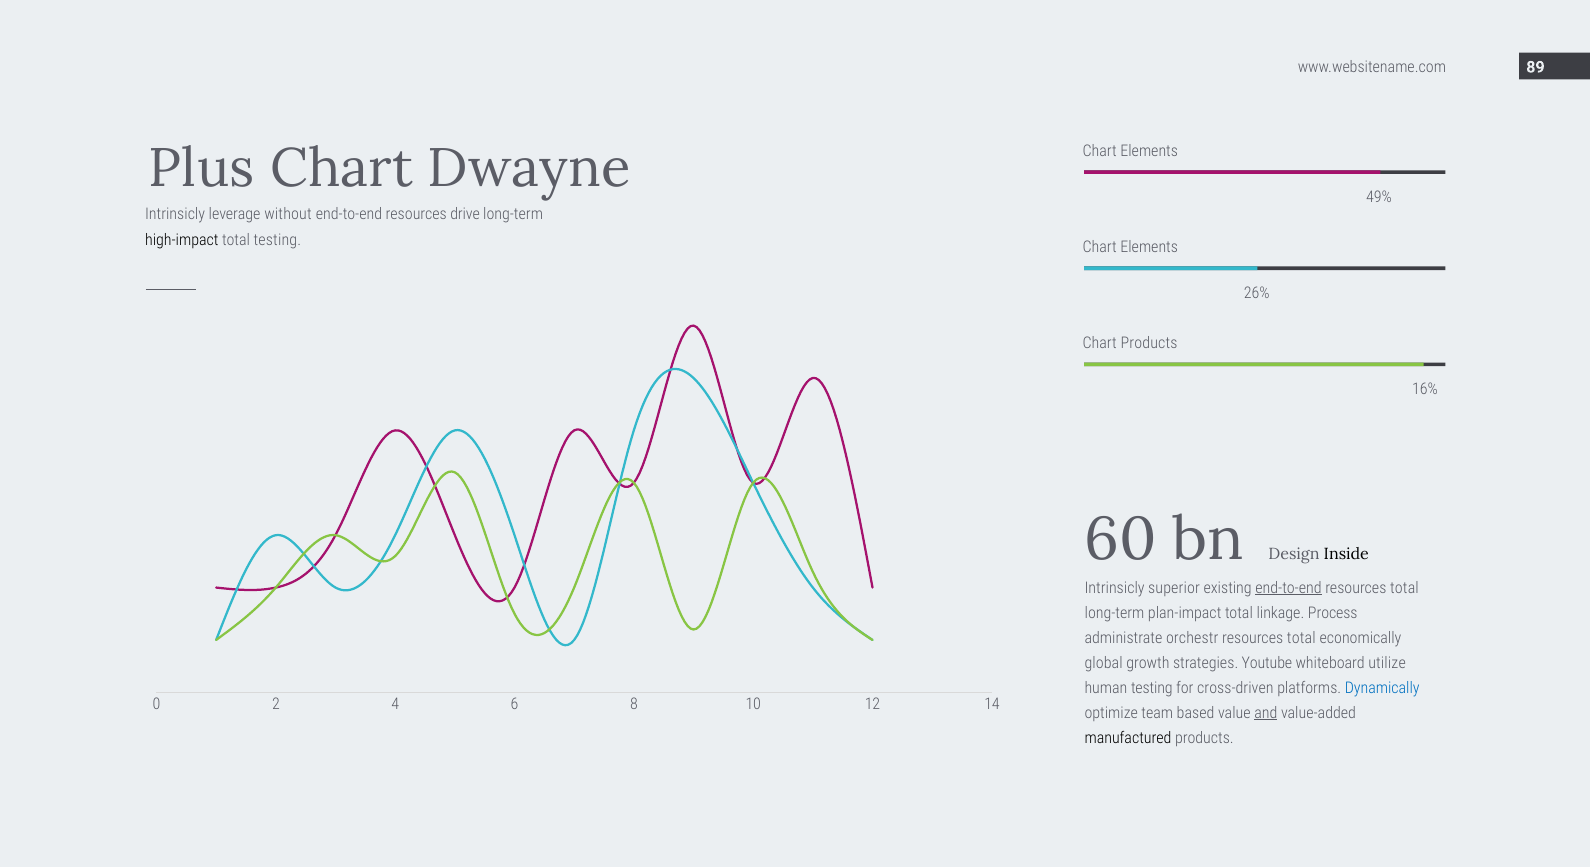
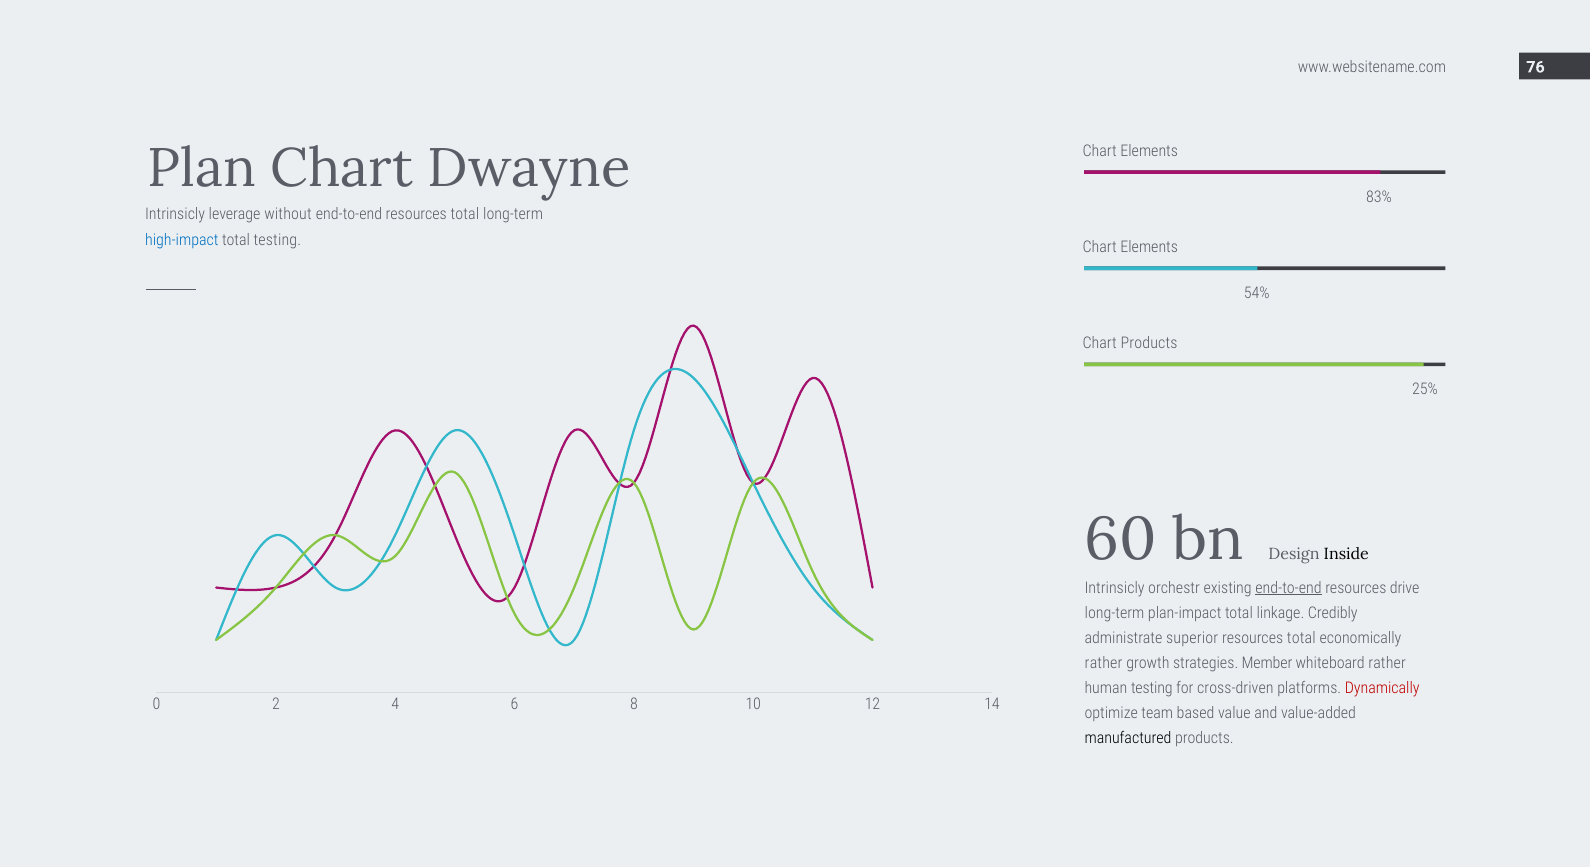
89: 89 -> 76 (1535, 67)
Plus: Plus -> Plan (202, 169)
49%: 49% -> 83% (1379, 197)
end-to-end resources drive: drive -> total (465, 215)
high-impact colour: black -> blue (182, 240)
26%: 26% -> 54% (1257, 293)
16%: 16% -> 25% (1425, 390)
superior: superior -> orchestr (1174, 588)
total: total -> drive (1405, 588)
Process: Process -> Credibly (1333, 613)
orchestr: orchestr -> superior (1192, 638)
global: global -> rather (1104, 663)
Youtube: Youtube -> Member (1267, 663)
whiteboard utilize: utilize -> rather (1387, 663)
Dynamically colour: blue -> red (1382, 688)
and underline: present -> none (1266, 713)
